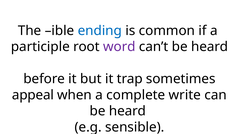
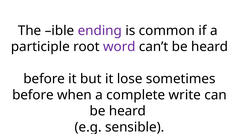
ending colour: blue -> purple (100, 31)
trap: trap -> lose (130, 79)
appeal: appeal -> before (33, 95)
